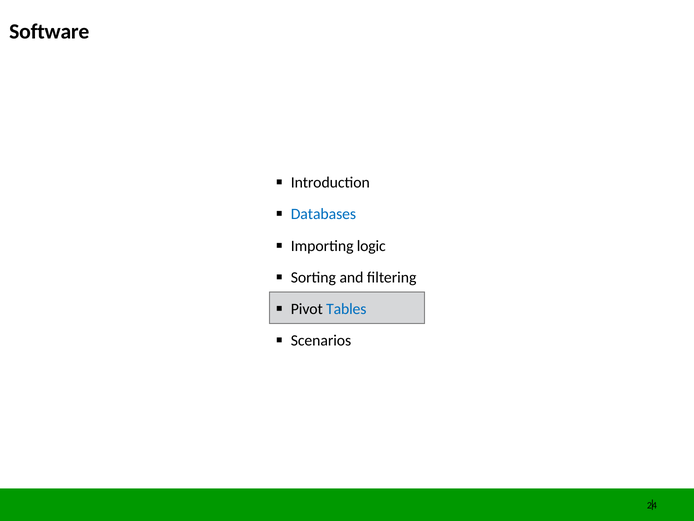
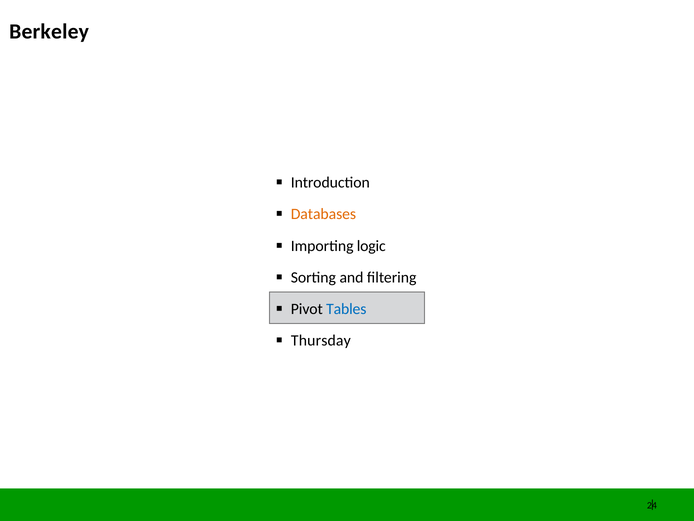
Software: Software -> Berkeley (49, 31)
Databases colour: blue -> orange (323, 214)
Scenarios: Scenarios -> Thursday (321, 340)
